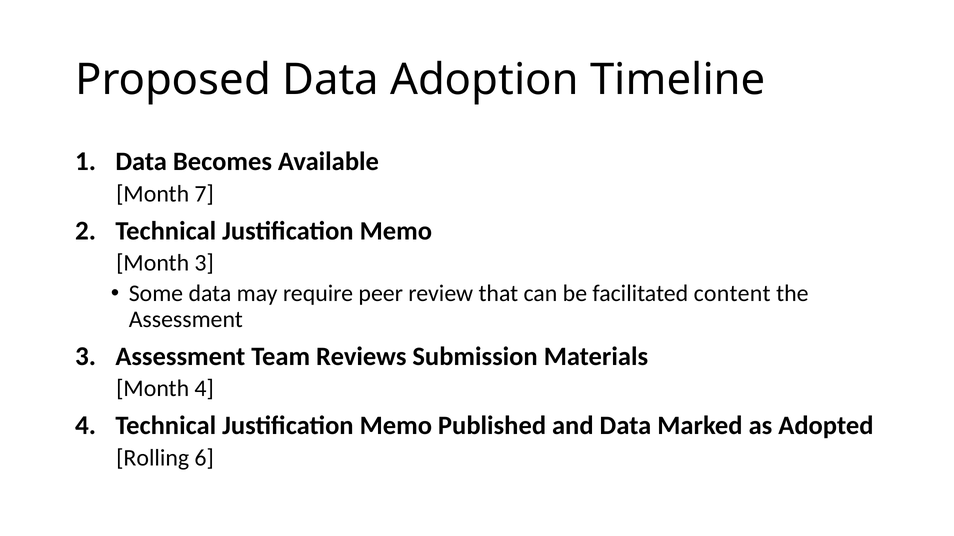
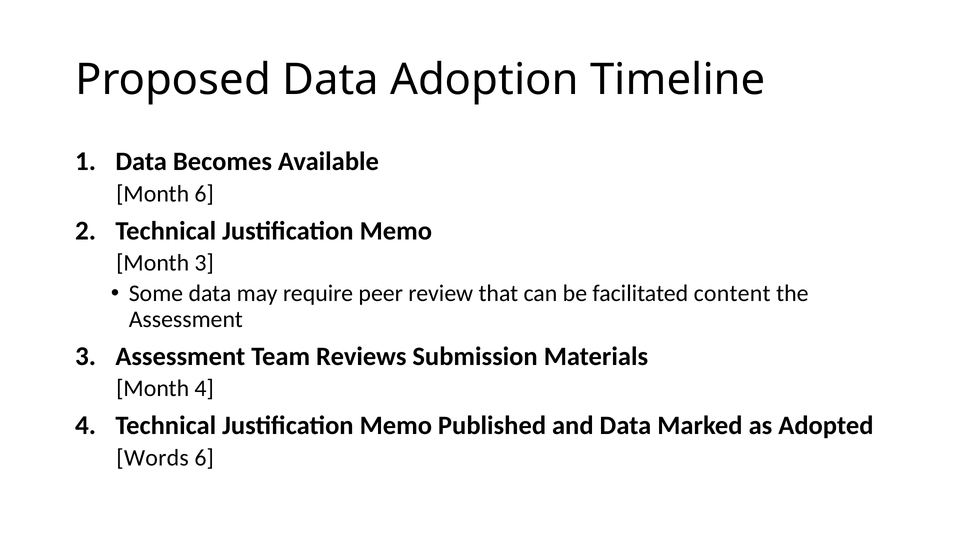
Month 7: 7 -> 6 (204, 194)
Rolling: Rolling -> Words (153, 458)
